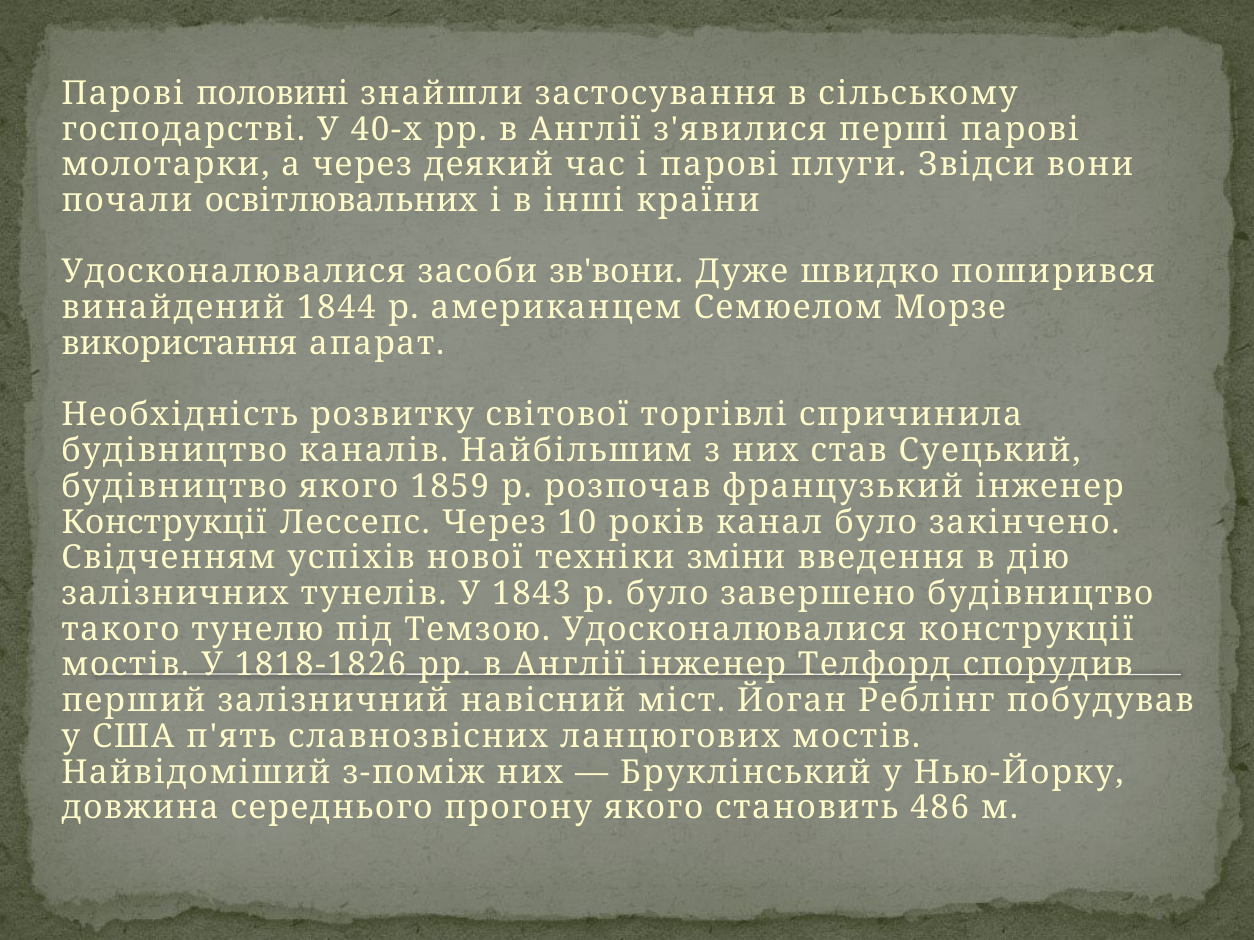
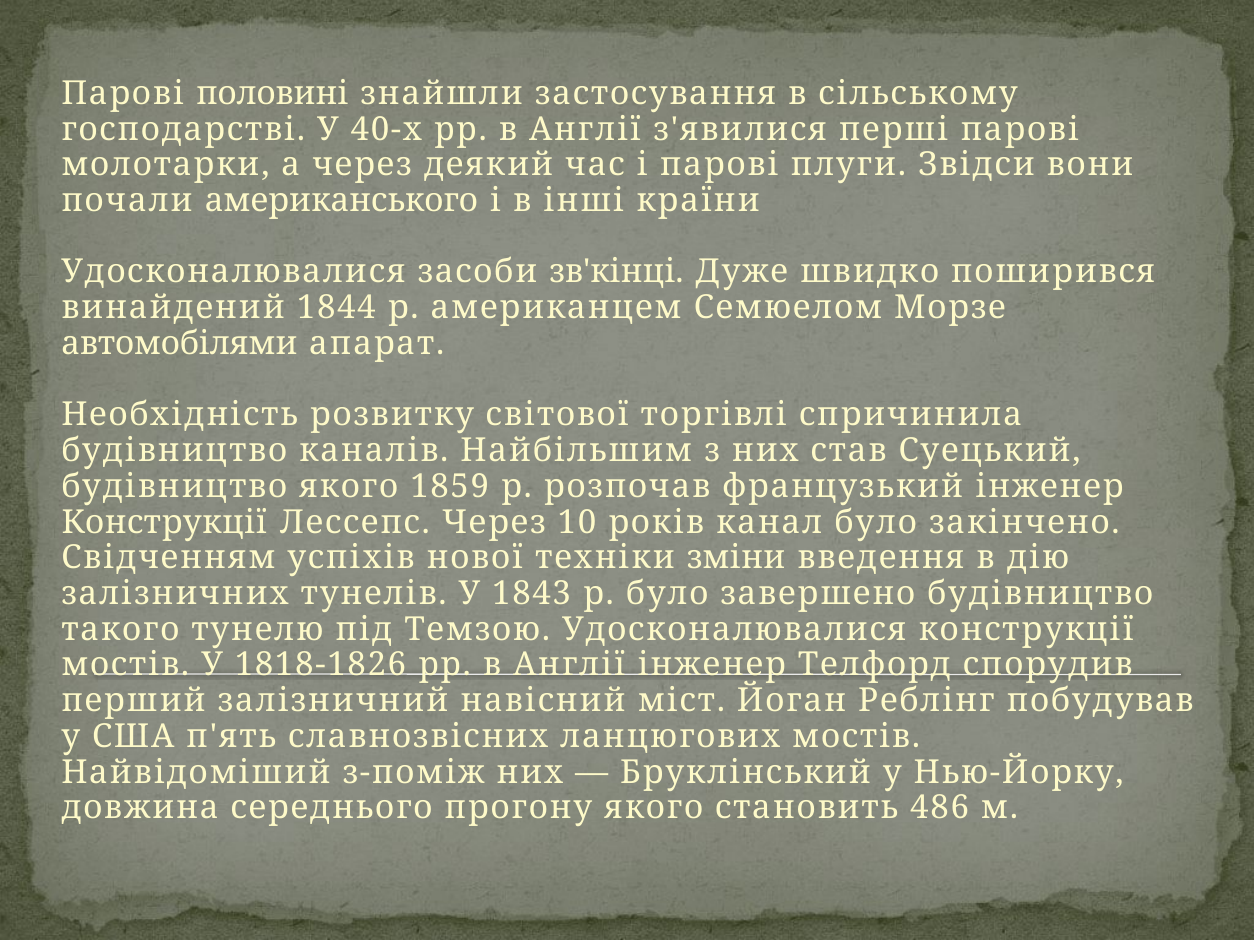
освітлювальних: освітлювальних -> американського (341, 201)
зв'вони: зв'вони -> зв'кінці (617, 272)
використання: використання -> автомобілями (180, 344)
